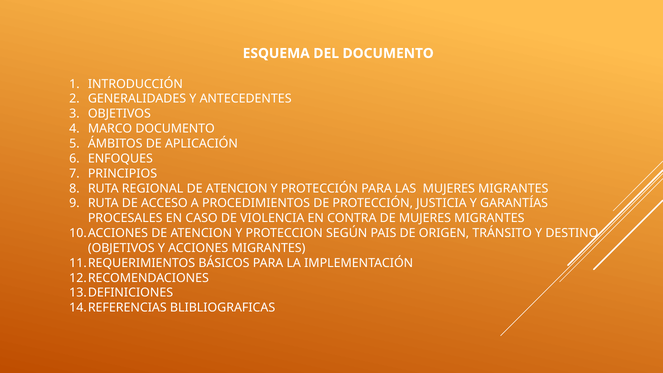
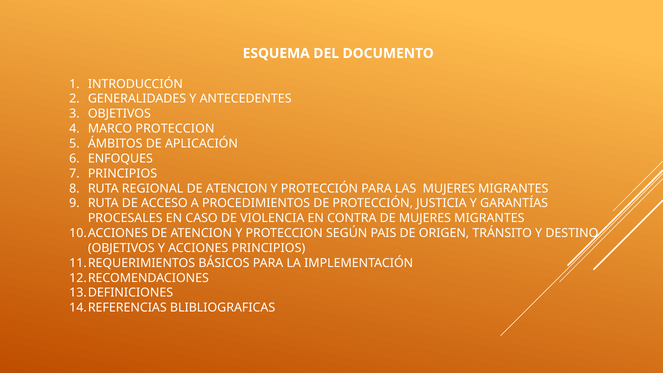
MARCO DOCUMENTO: DOCUMENTO -> PROTECCION (175, 129)
ACCIONES MIGRANTES: MIGRANTES -> PRINCIPIOS (268, 248)
